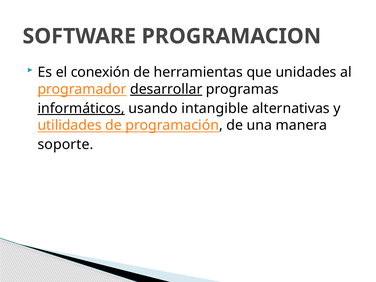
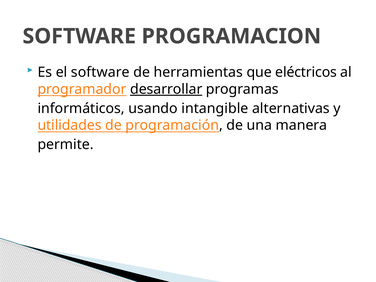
el conexión: conexión -> software (100, 72)
unidades: unidades -> eléctricos (306, 72)
informáticos underline: present -> none (81, 108)
soporte: soporte -> permite (66, 145)
